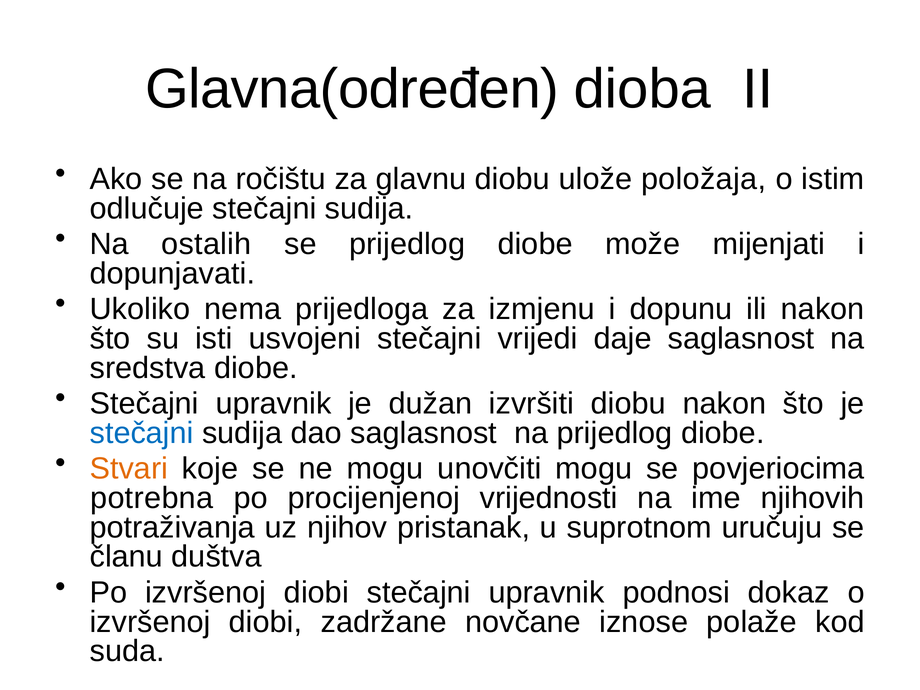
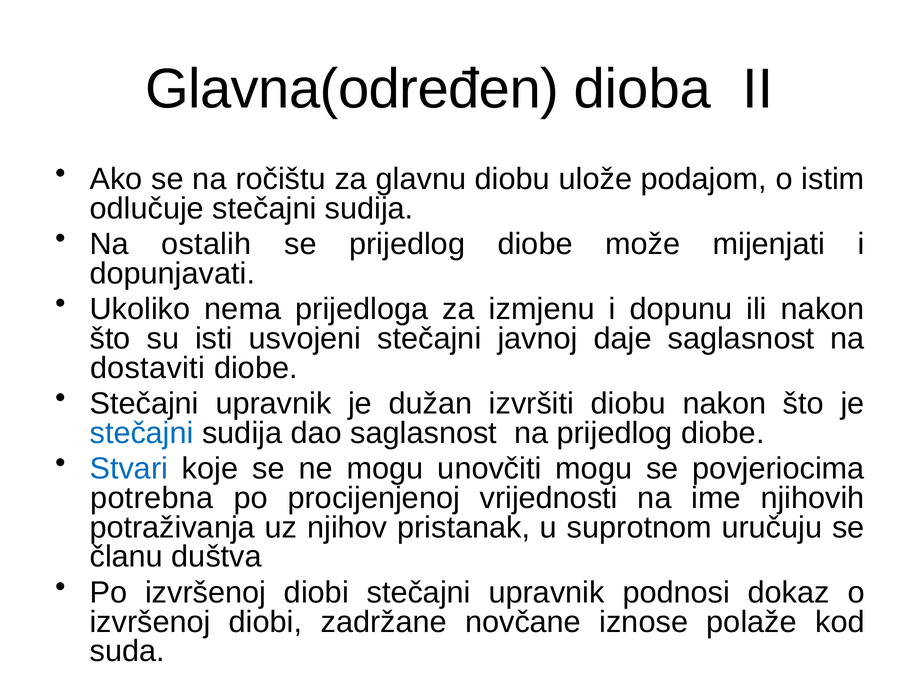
položaja: položaja -> podajom (704, 179)
vrijedi: vrijedi -> javnoj (538, 338)
sredstva: sredstva -> dostaviti (147, 368)
Stvari colour: orange -> blue (129, 469)
